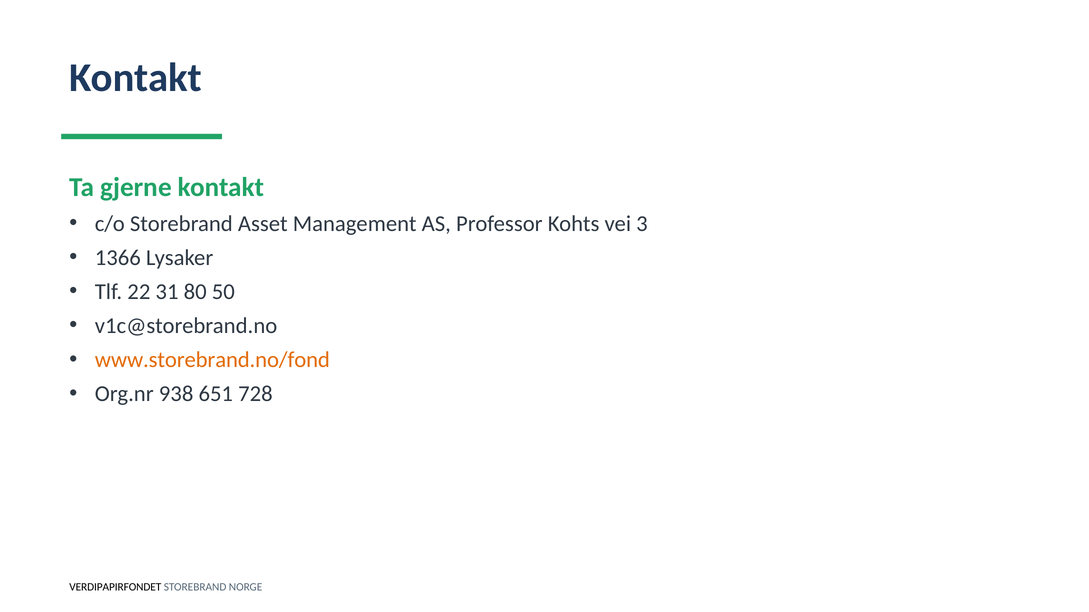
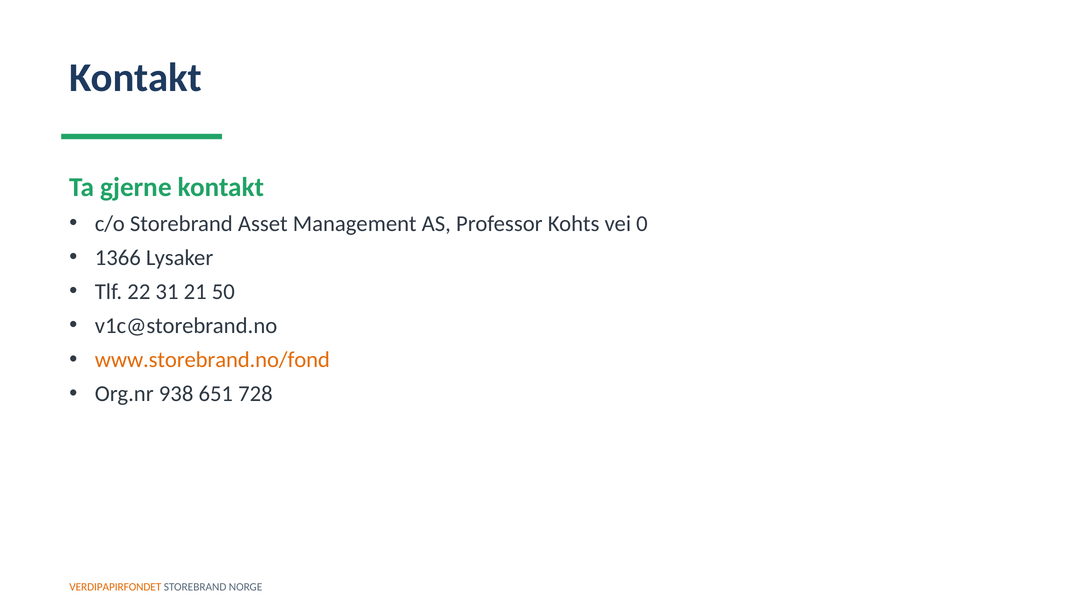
3: 3 -> 0 (642, 224)
80: 80 -> 21 (195, 292)
VERDIPAPIRFONDET colour: black -> orange (115, 588)
